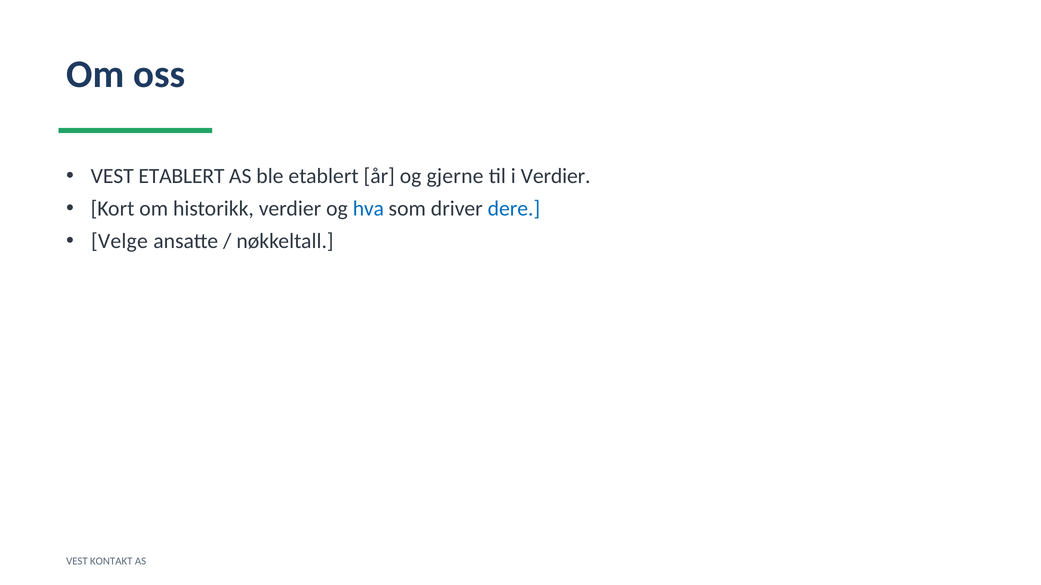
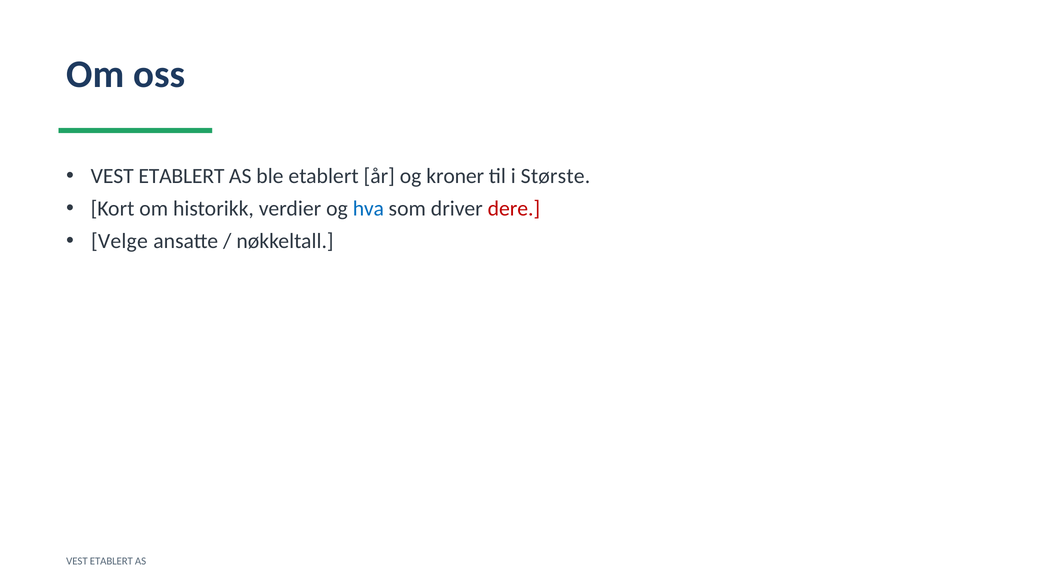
gjerne: gjerne -> kroner (455, 176)
i Verdier: Verdier -> Største (556, 176)
dere colour: blue -> red (514, 209)
KONTAKT: KONTAKT -> ETABLERT (111, 562)
